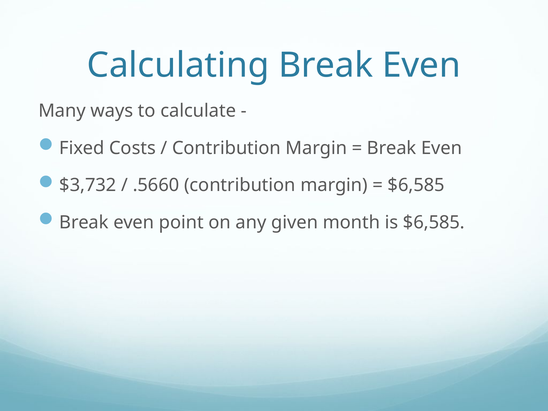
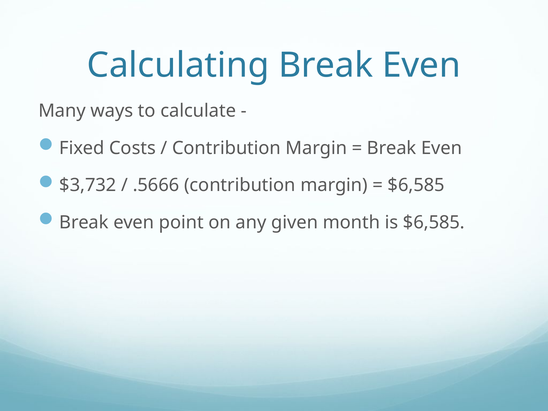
.5660: .5660 -> .5666 (156, 185)
